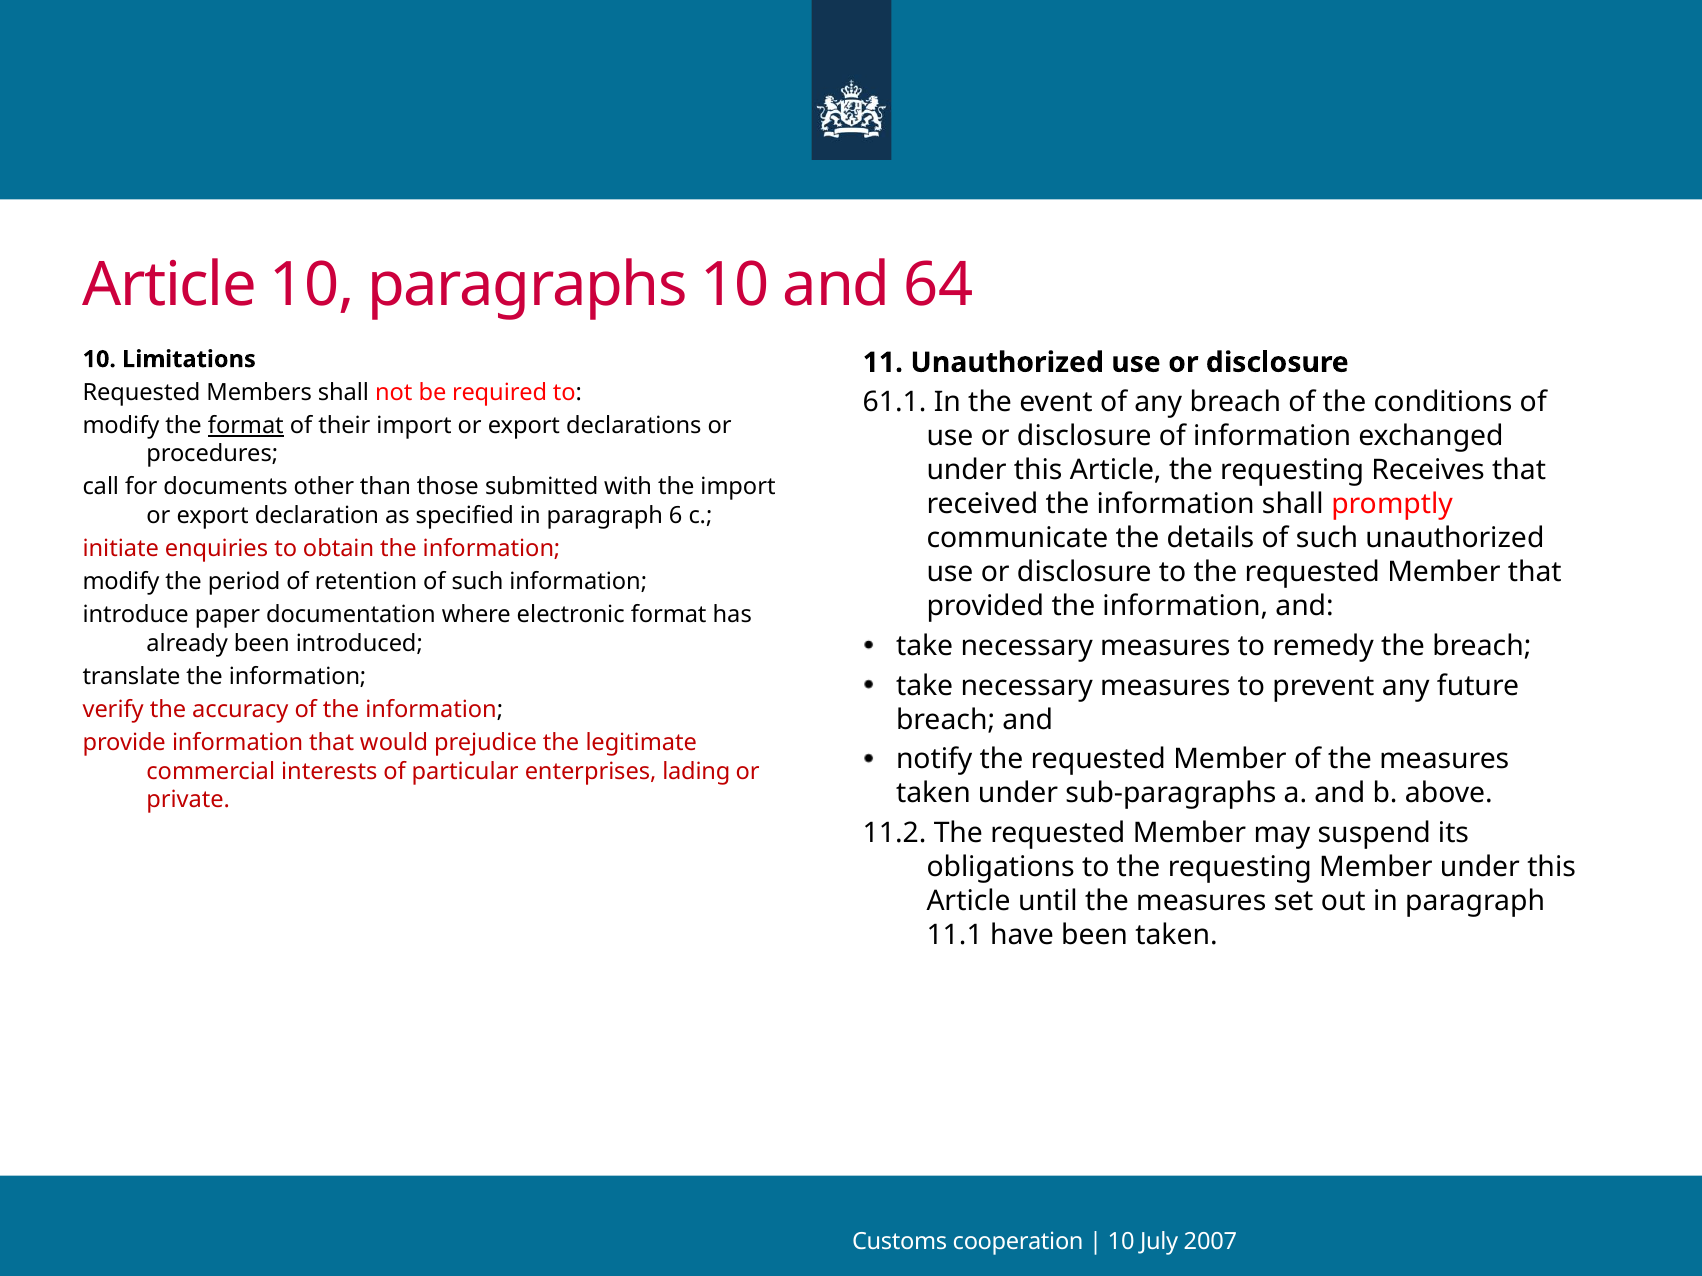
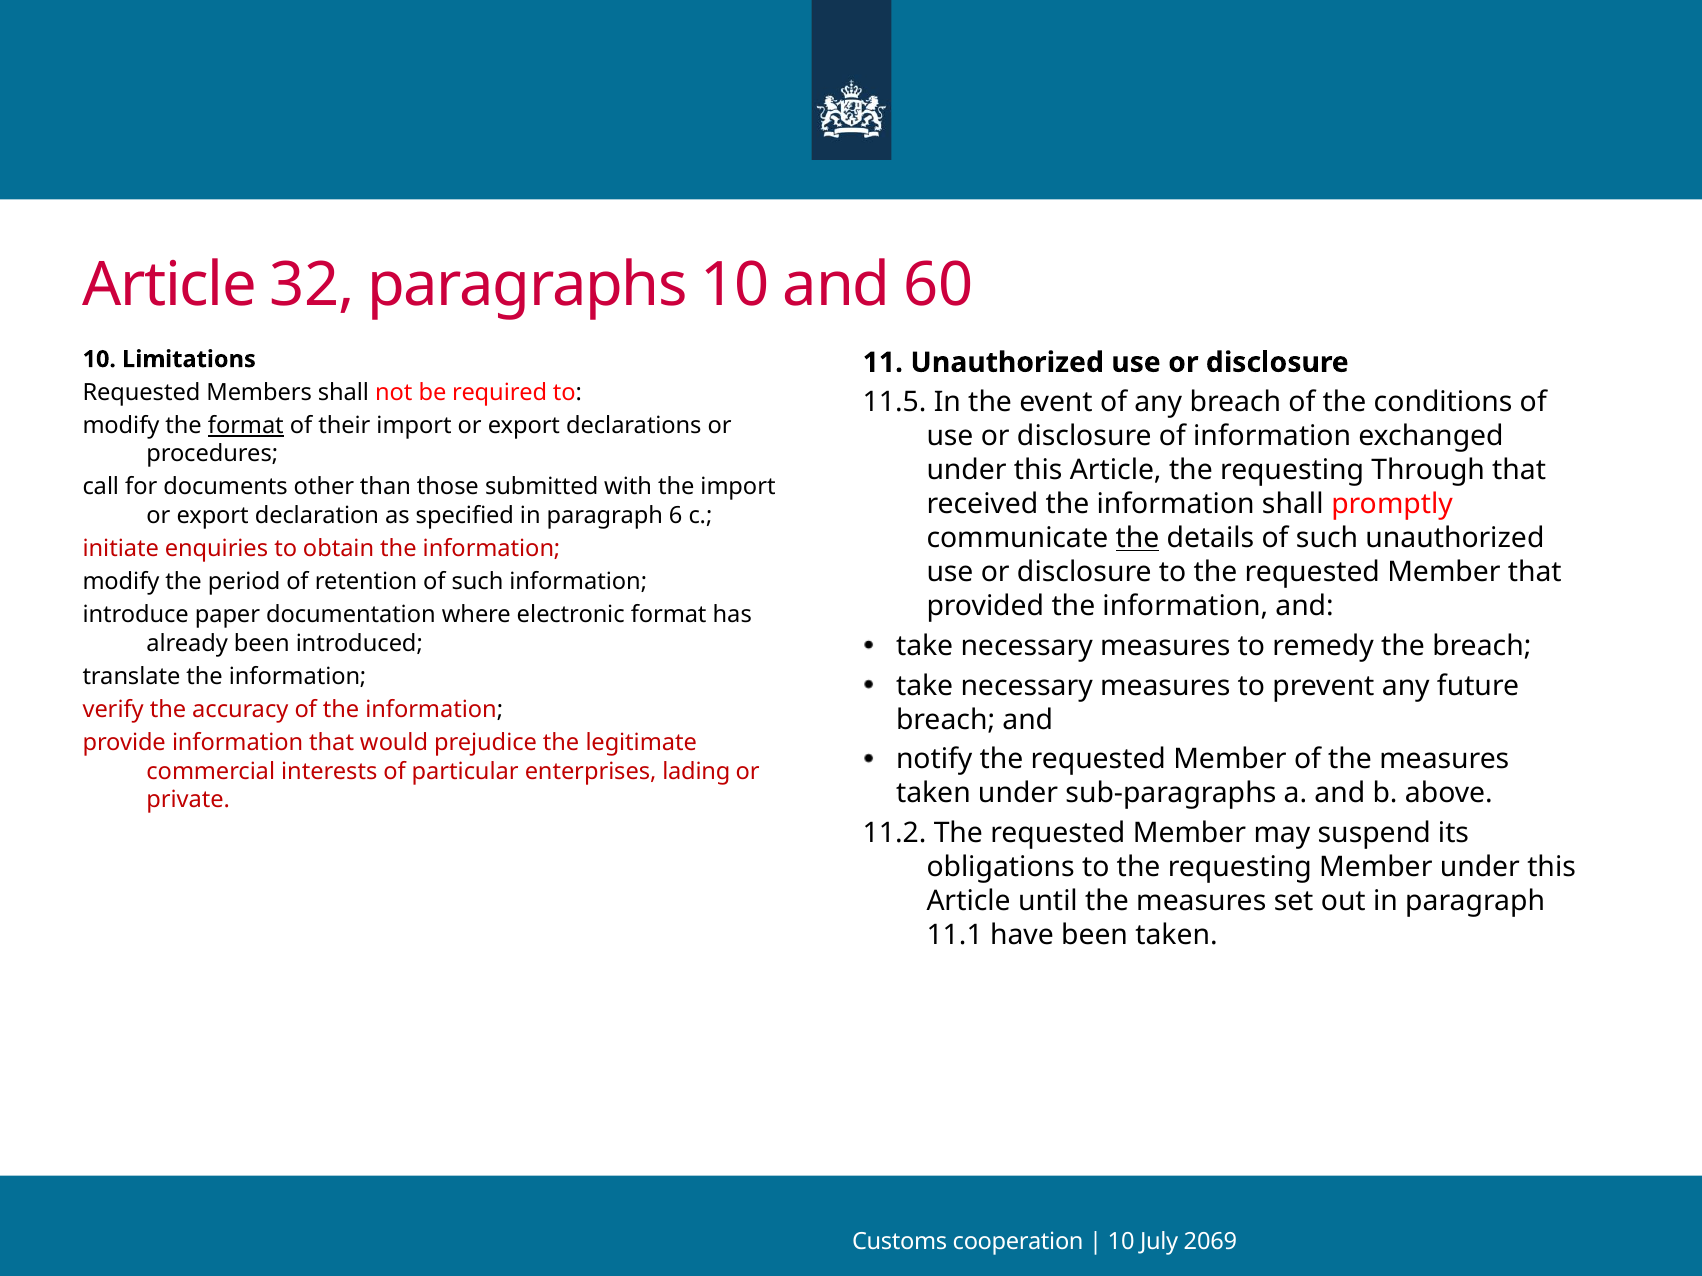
Article 10: 10 -> 32 (312, 285)
64: 64 -> 60 (939, 285)
61.1: 61.1 -> 11.5 (895, 402)
Receives: Receives -> Through (1428, 470)
the underline: none -> present (1137, 539)
2007: 2007 -> 2069 (1210, 1242)
